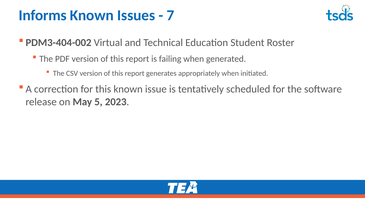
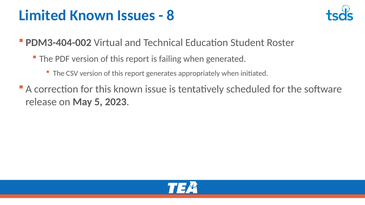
Informs: Informs -> Limited (43, 15)
7: 7 -> 8 (170, 15)
